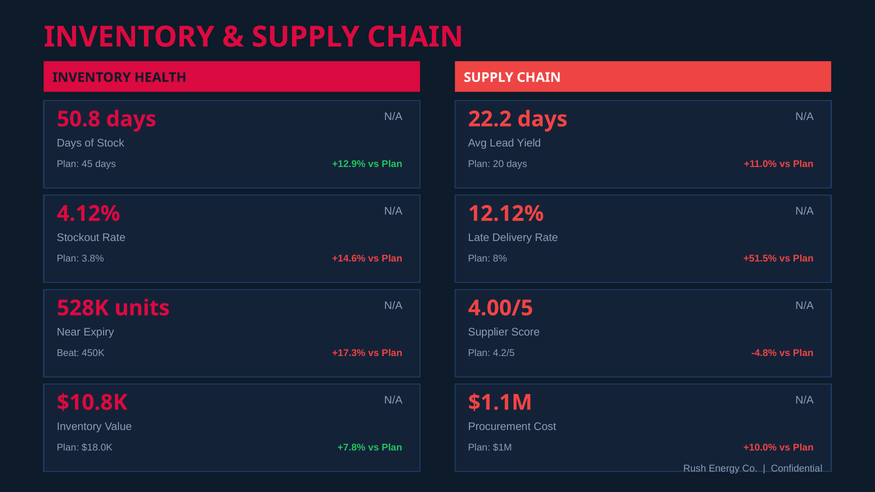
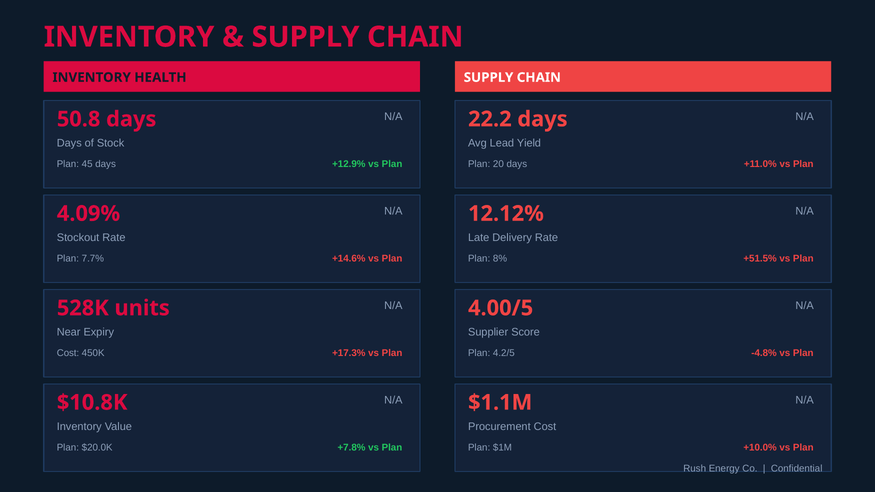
4.12%: 4.12% -> 4.09% (88, 214)
3.8%: 3.8% -> 7.7% (93, 259)
Beat: Beat -> Cost (68, 353)
$18.0K: $18.0K -> $20.0K (97, 448)
